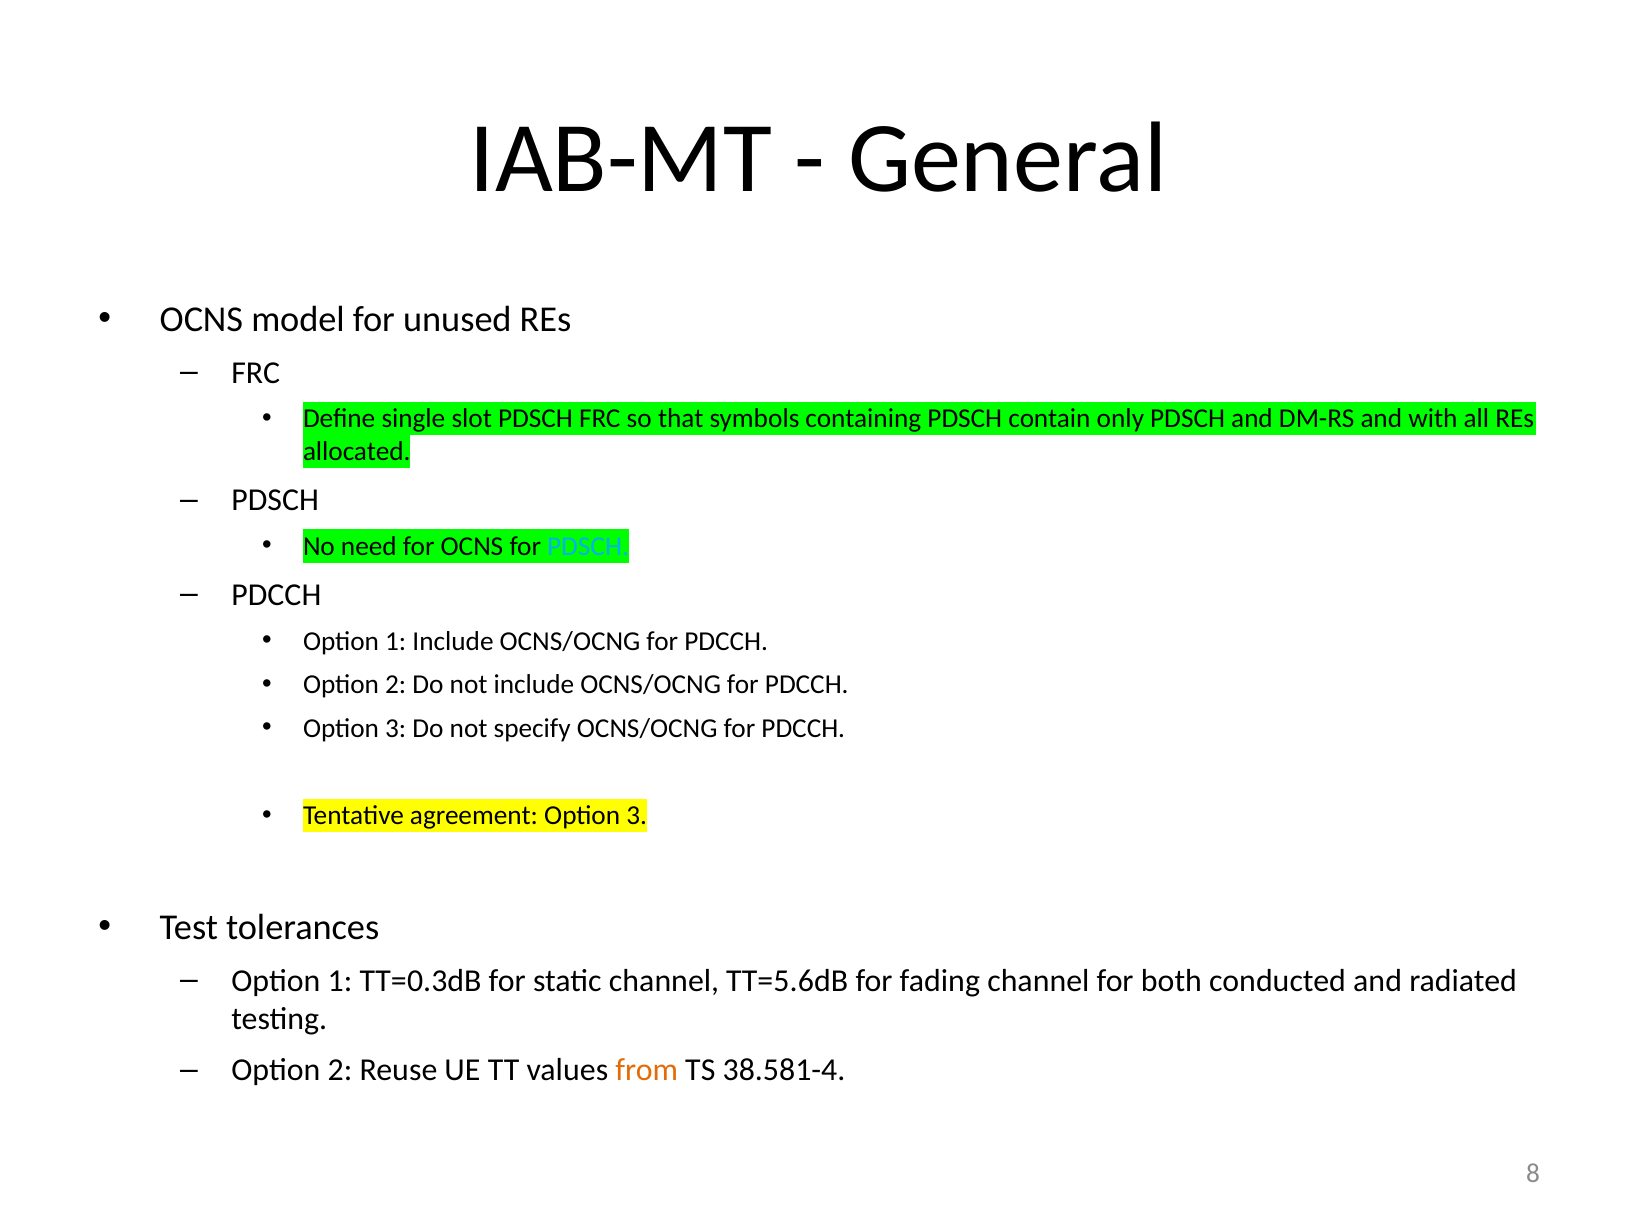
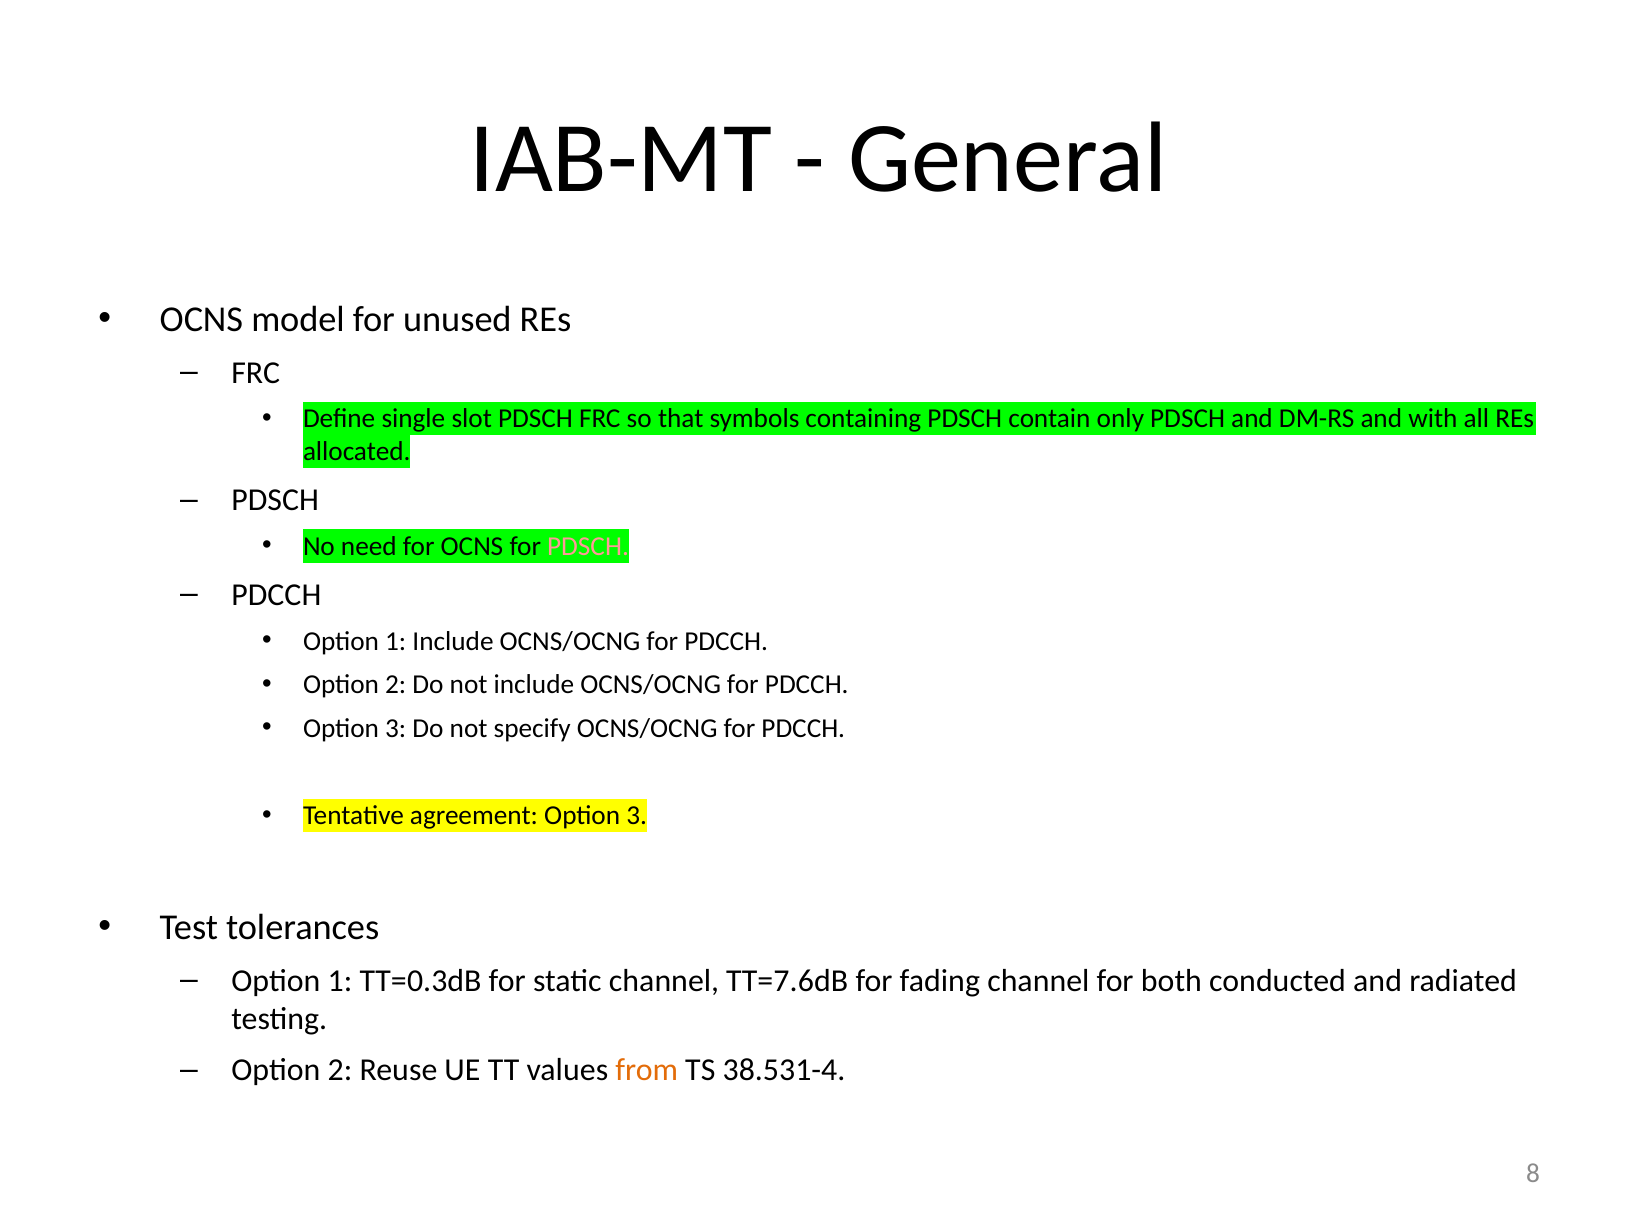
PDSCH colour: light blue -> pink (588, 546)
TT=5.6dB: TT=5.6dB -> TT=7.6dB (787, 980)
38.581-4: 38.581-4 -> 38.531-4 (784, 1070)
